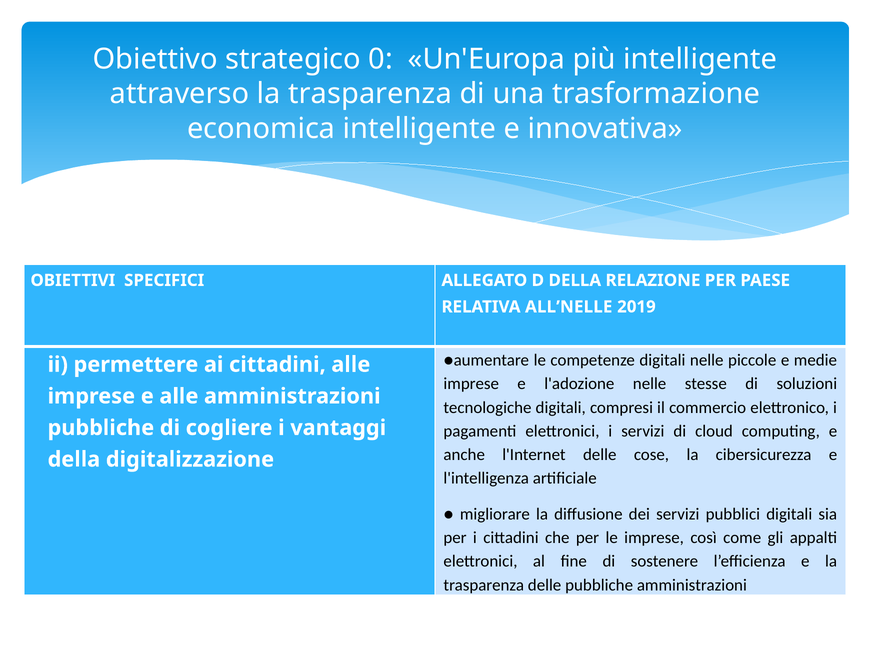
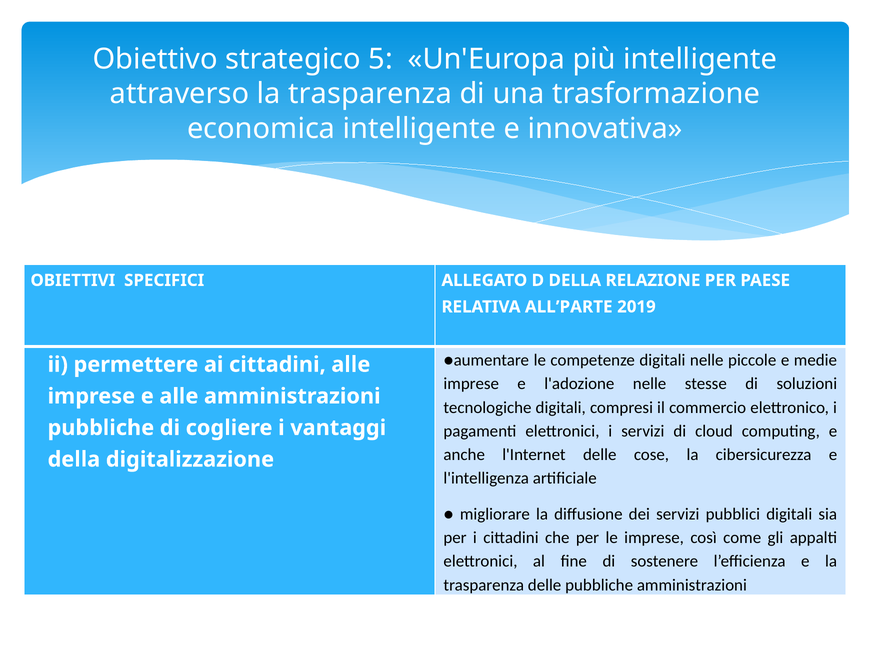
0: 0 -> 5 (381, 59)
ALL’NELLE: ALL’NELLE -> ALL’PARTE (569, 307)
